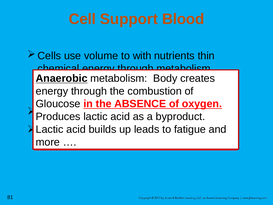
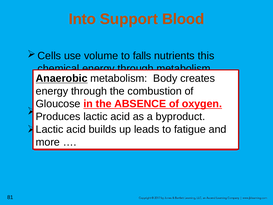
Cell: Cell -> Into (82, 19)
with: with -> falls (142, 56)
thin: thin -> this (206, 56)
